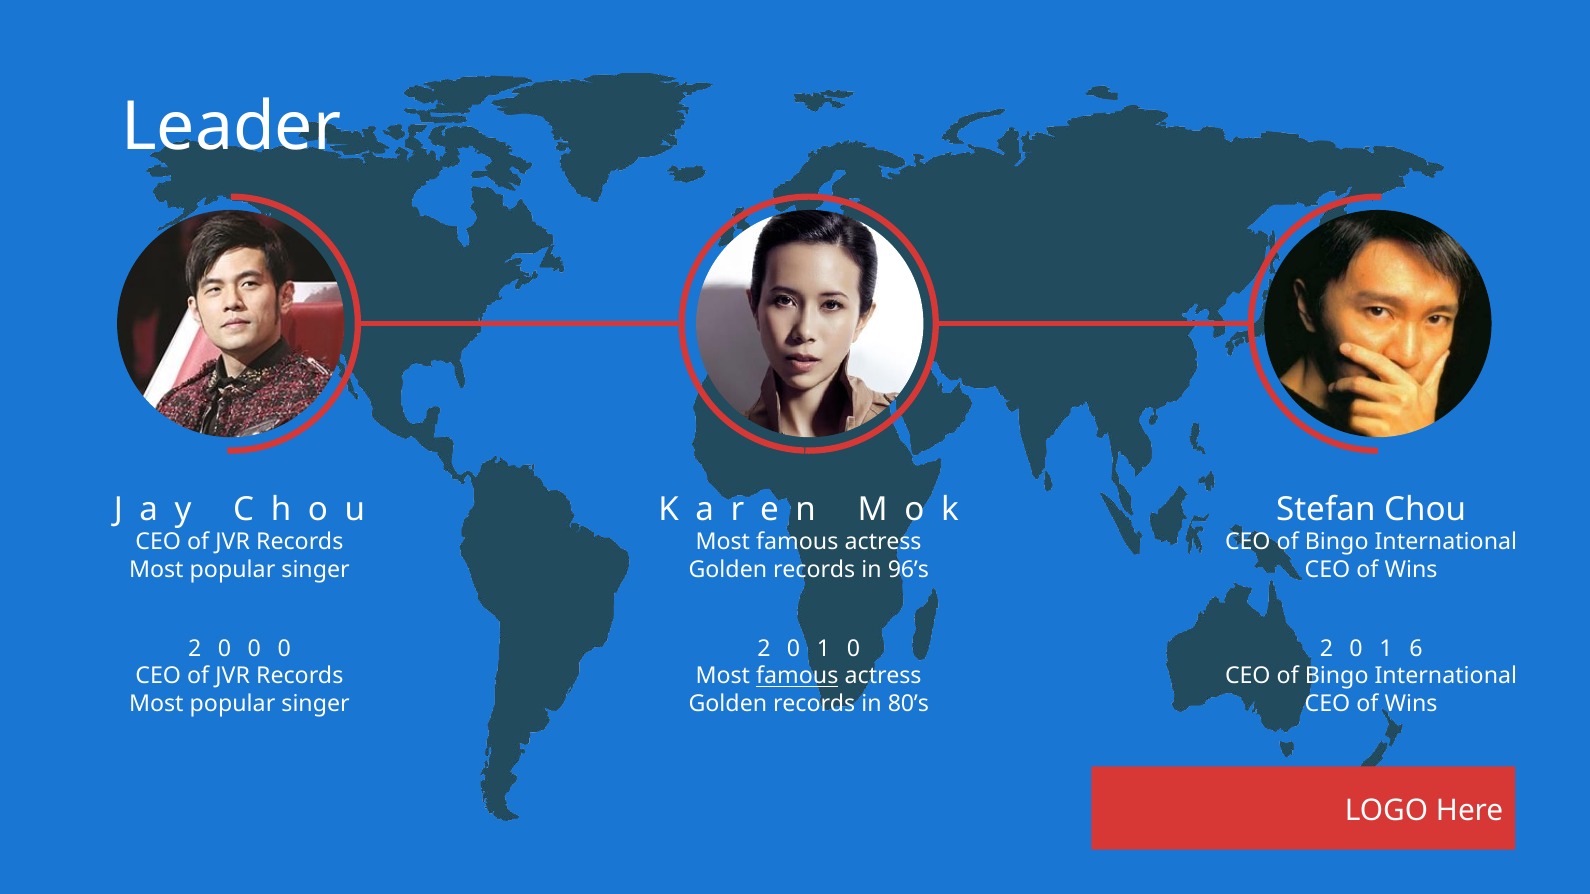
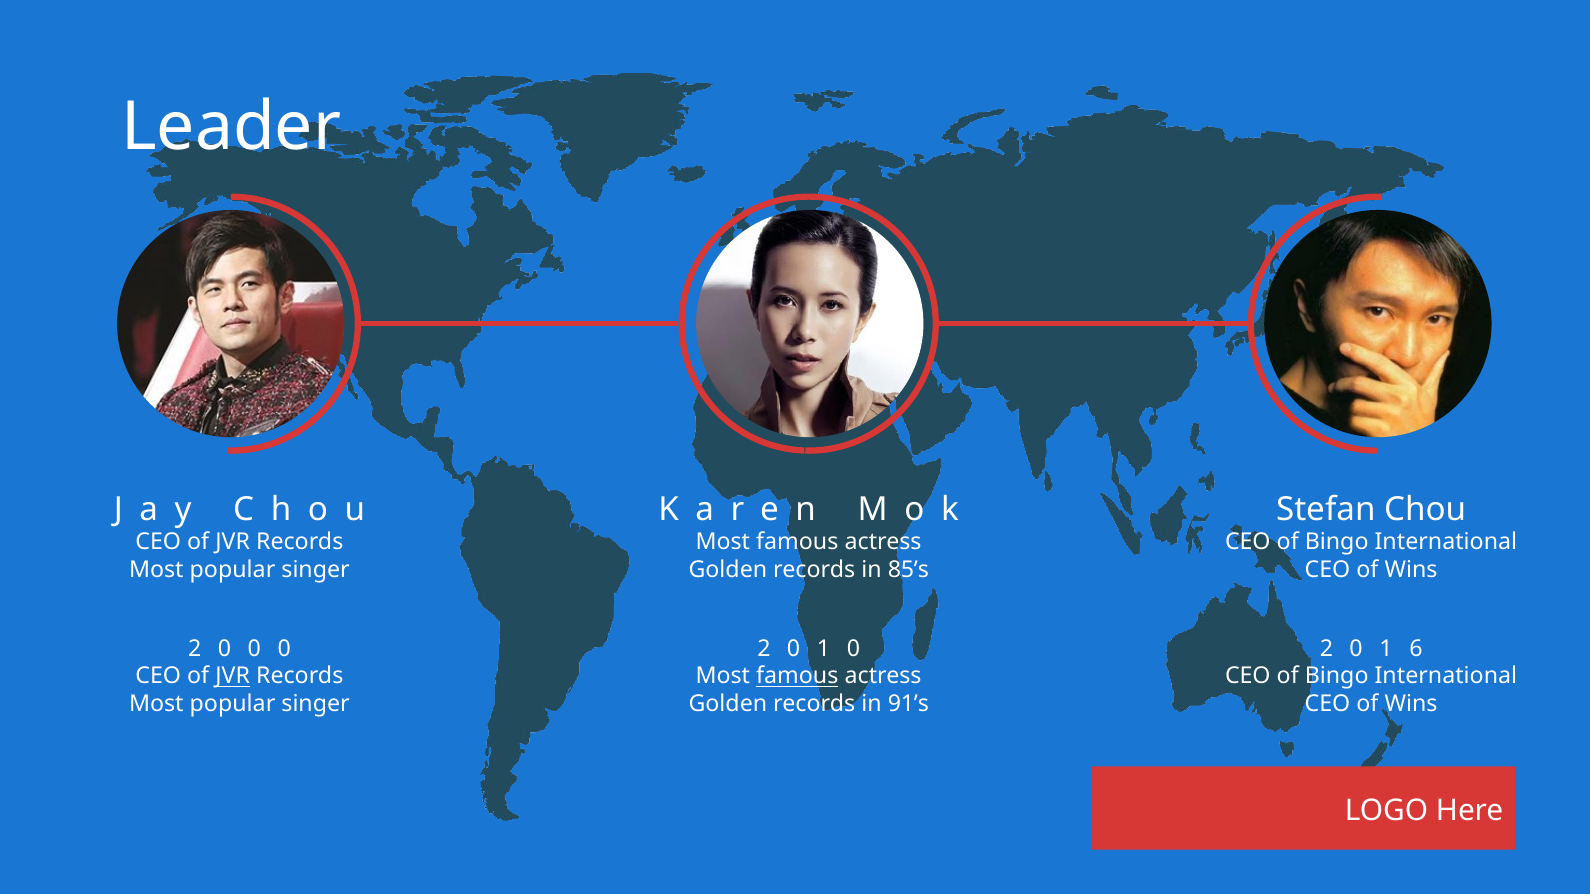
96’s: 96’s -> 85’s (908, 570)
JVR underline: none -> present (233, 677)
80’s: 80’s -> 91’s (908, 704)
